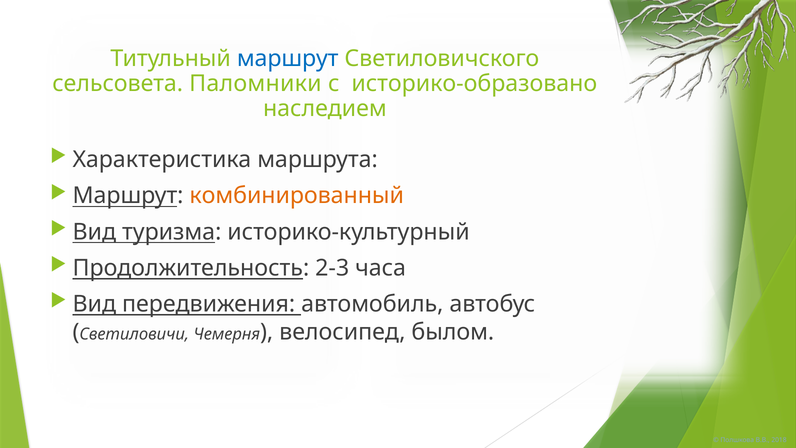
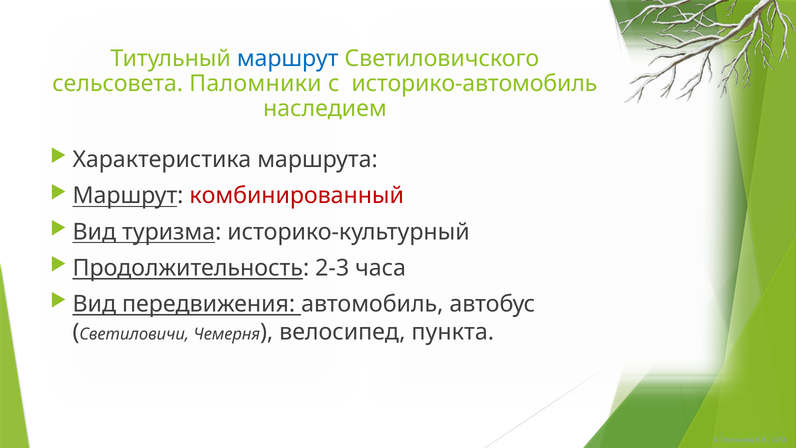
историко-образовано: историко-образовано -> историко-автомобиль (474, 83)
комбинированный colour: orange -> red (297, 196)
былом: былом -> пункта (453, 332)
